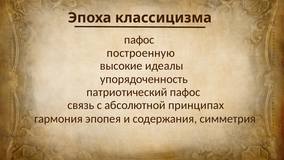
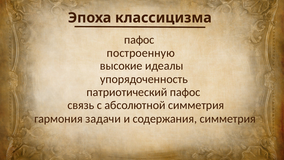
абсолютной принципах: принципах -> симметрия (196, 105)
эпопея: эпопея -> задачи (103, 119)
